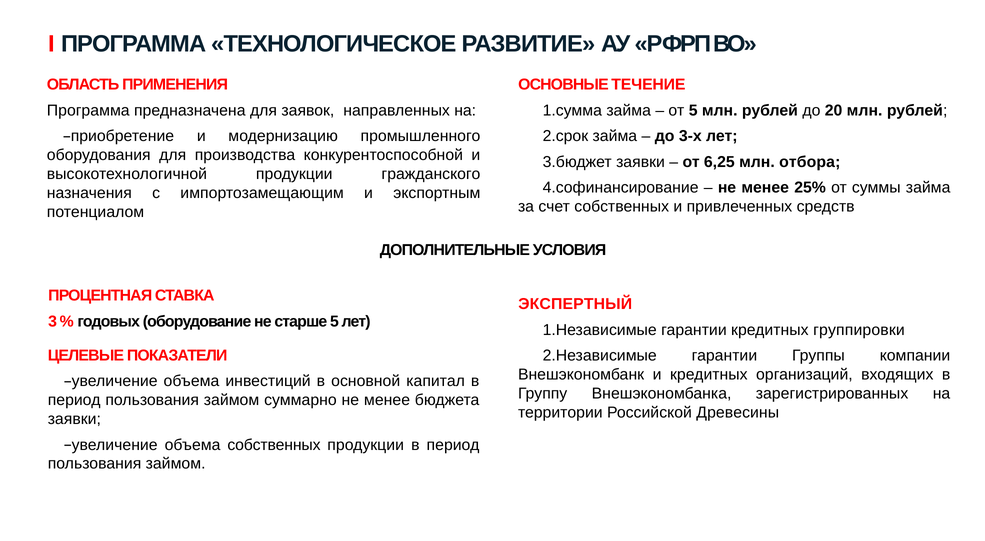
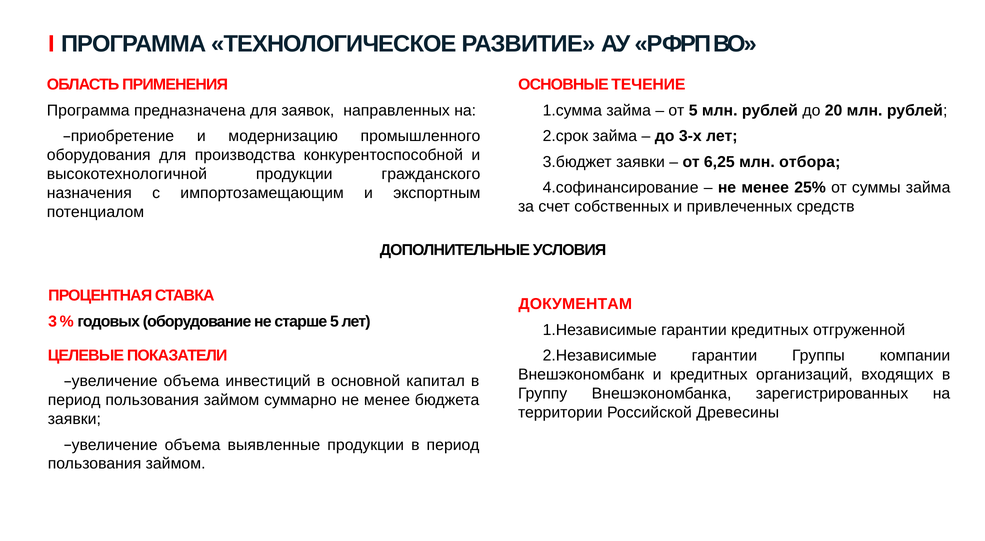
ЭКСПЕРТНЫЙ: ЭКСПЕРТНЫЙ -> ДОКУМЕНТАМ (575, 305)
группировки: группировки -> отгруженной (859, 330)
объема собственных: собственных -> выявленные (274, 445)
